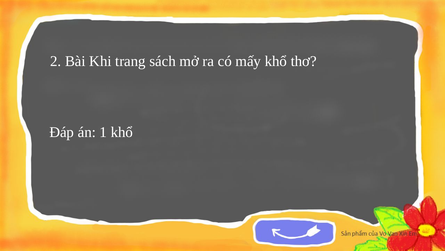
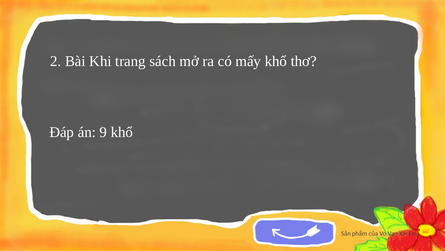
1: 1 -> 9 (103, 132)
